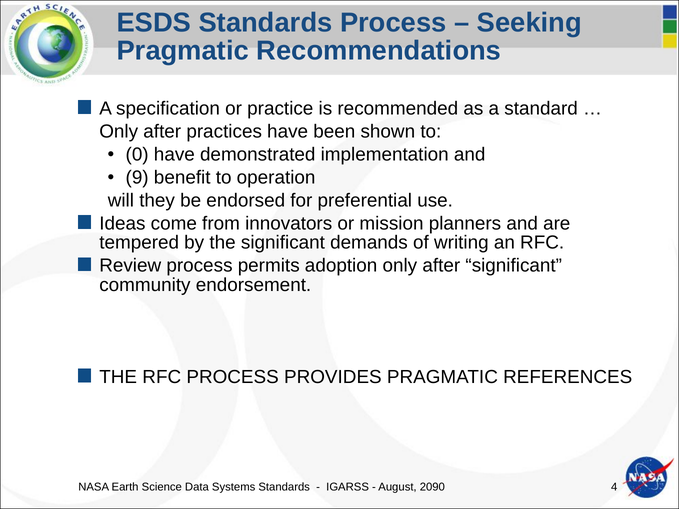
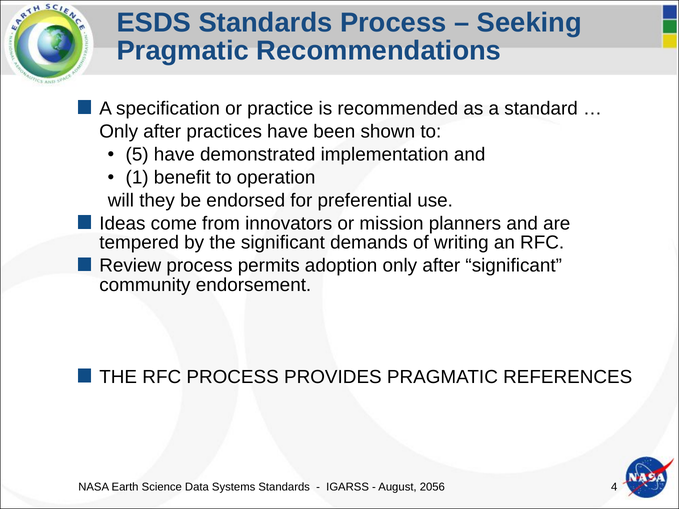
0: 0 -> 5 (137, 154)
9: 9 -> 1 (137, 177)
2090: 2090 -> 2056 (432, 487)
